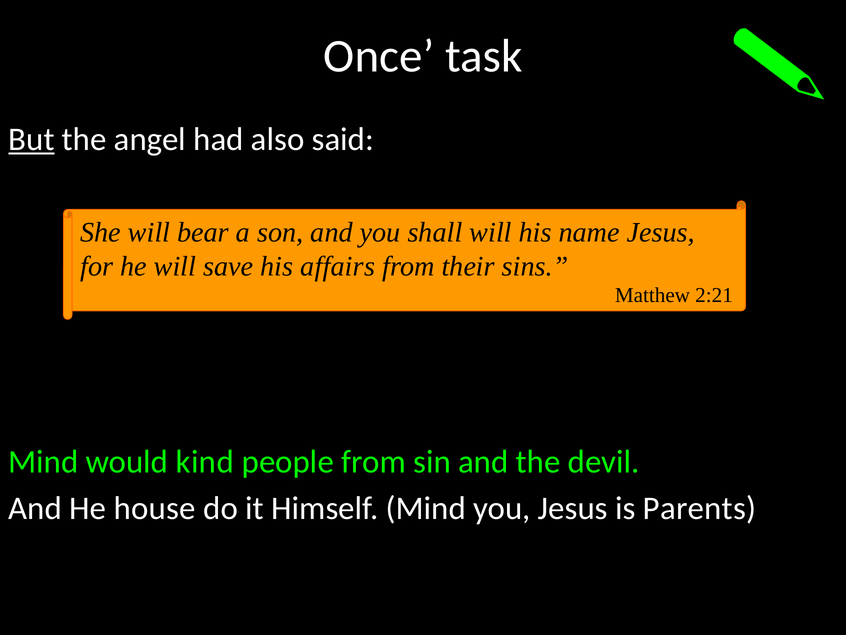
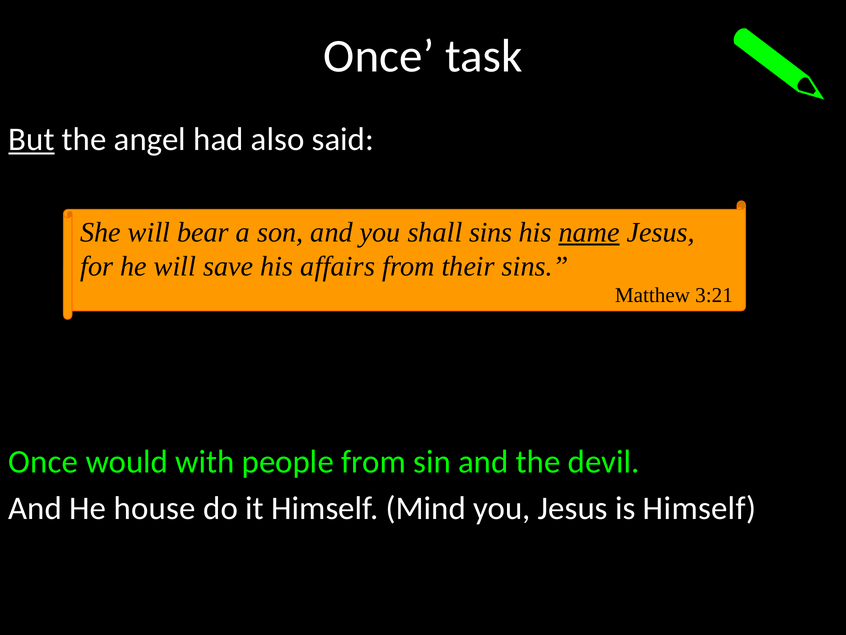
shall will: will -> sins (491, 232)
name underline: none -> present (589, 232)
2:21: 2:21 -> 3:21 (714, 295)
Mind: Mind -> Once (43, 462)
kind: kind -> with (205, 462)
is Parents: Parents -> Himself (700, 508)
